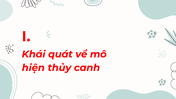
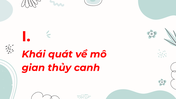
hiện: hiện -> gian (33, 68)
